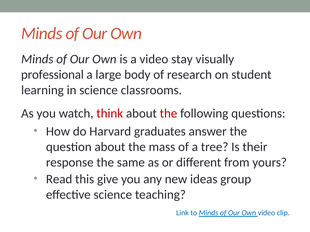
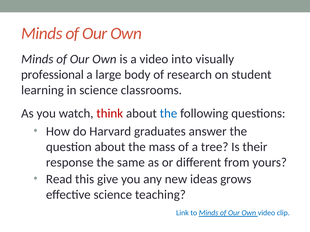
stay: stay -> into (182, 59)
the colour: red -> blue (169, 114)
group: group -> grows (236, 179)
